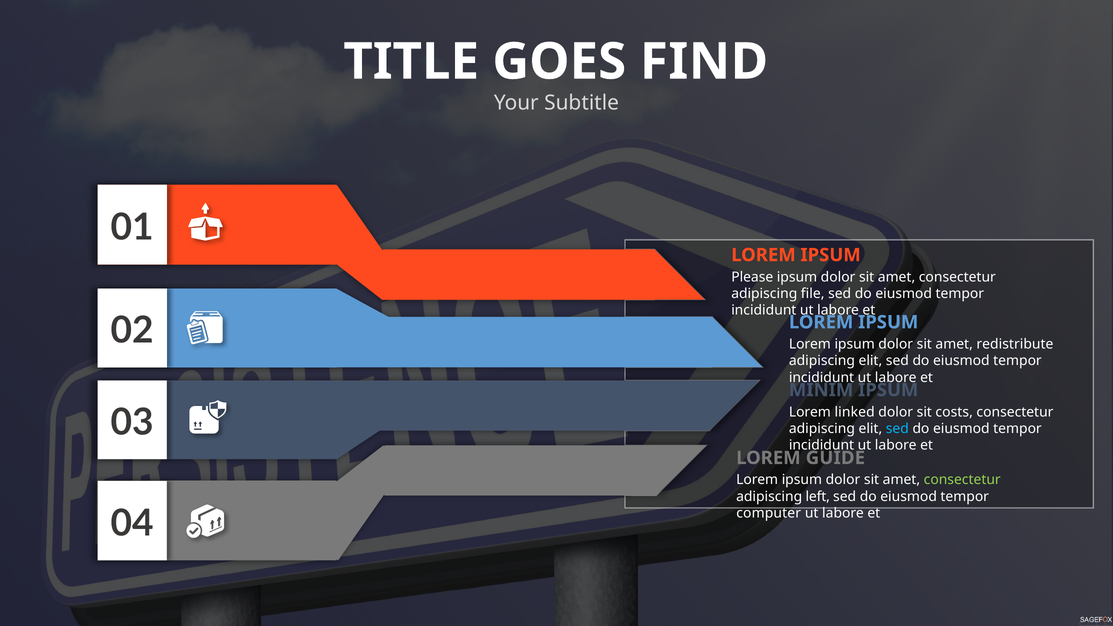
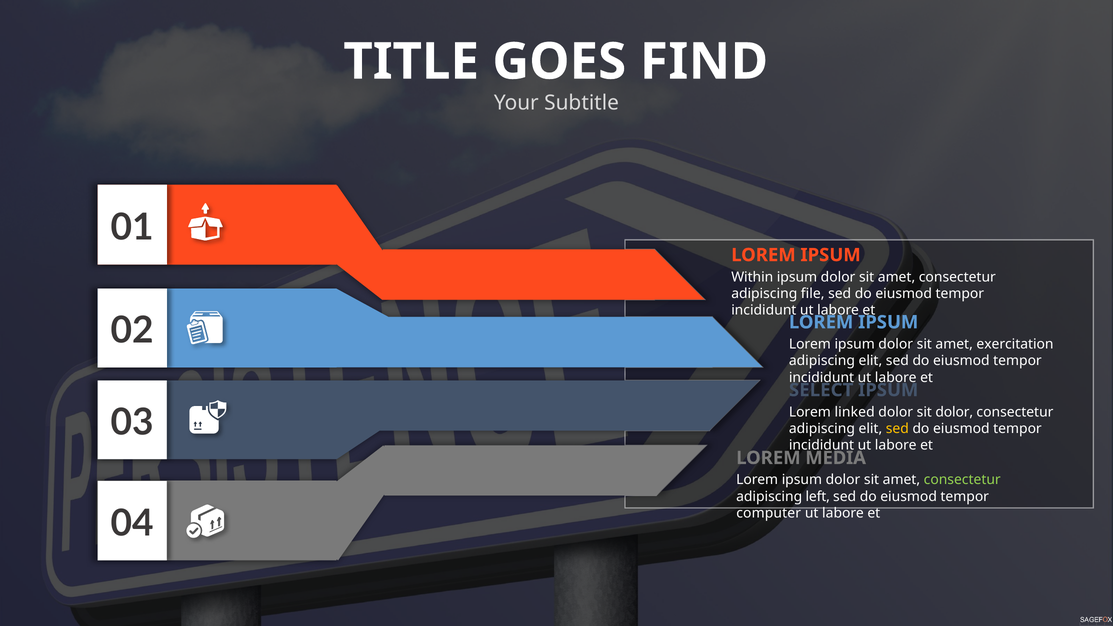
Please: Please -> Within (752, 277)
redistribute: redistribute -> exercitation (1015, 344)
MINIM: MINIM -> SELECT (821, 390)
sit costs: costs -> dolor (954, 412)
sed colour: light blue -> yellow (897, 429)
GUIDE: GUIDE -> MEDIA (836, 458)
